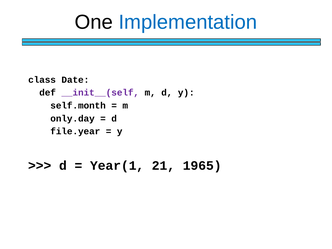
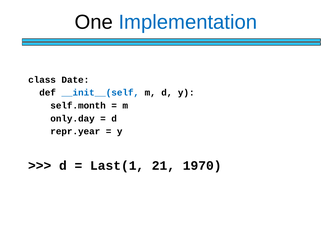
__init__(self colour: purple -> blue (100, 93)
file.year: file.year -> repr.year (75, 131)
Year(1: Year(1 -> Last(1 (117, 166)
1965: 1965 -> 1970 (202, 166)
